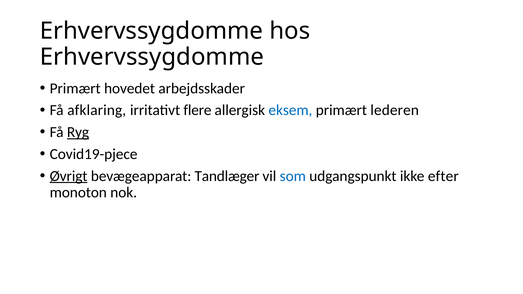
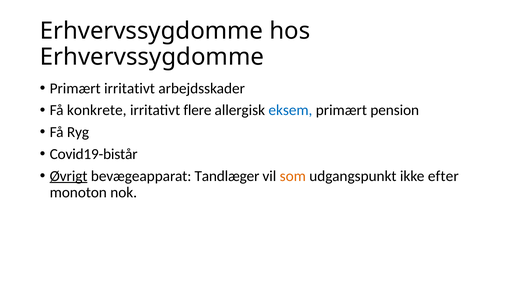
Primært hovedet: hovedet -> irritativt (130, 88)
afklaring: afklaring -> konkrete (97, 110)
lederen: lederen -> pension (395, 110)
Ryg underline: present -> none (78, 132)
Covid19-pjece: Covid19-pjece -> Covid19-bistår (94, 154)
som colour: blue -> orange (293, 176)
